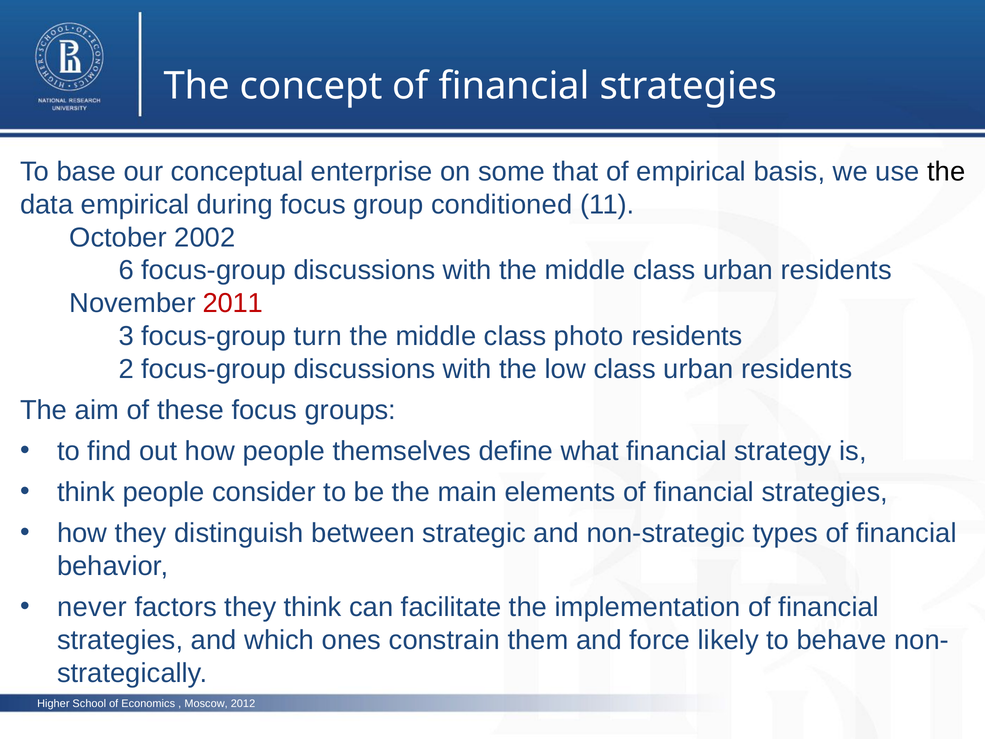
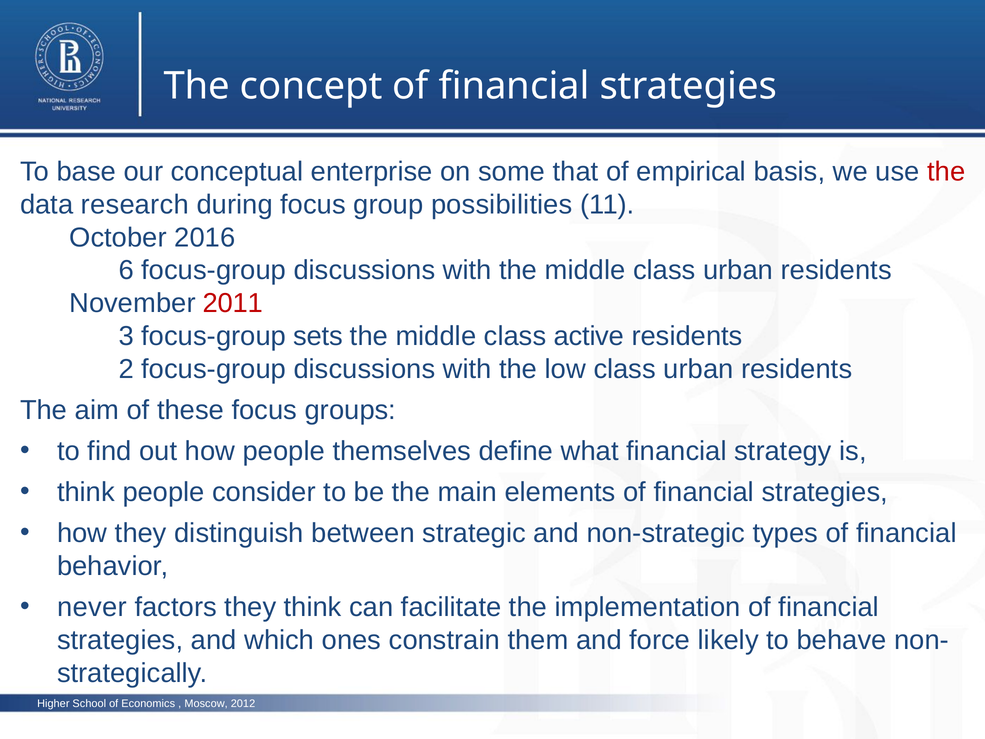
the colour: black -> red (946, 172)
data empirical: empirical -> research (135, 205)
conditioned: conditioned -> possibilities (502, 205)
2002: 2002 -> 2016 (205, 237)
turn: turn -> sets (318, 336)
class photo: photo -> active (589, 336)
